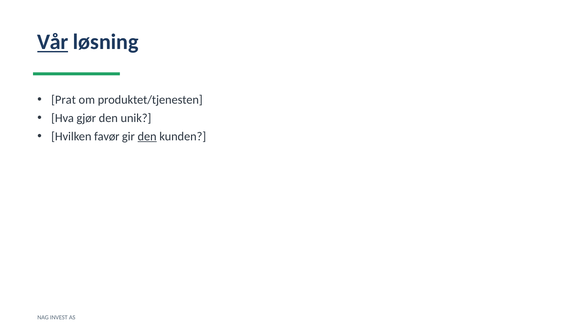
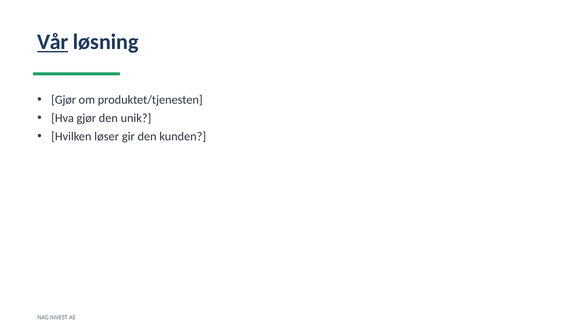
Prat: Prat -> Gjør (64, 100)
favør: favør -> løser (107, 136)
den underline: present -> none (147, 136)
